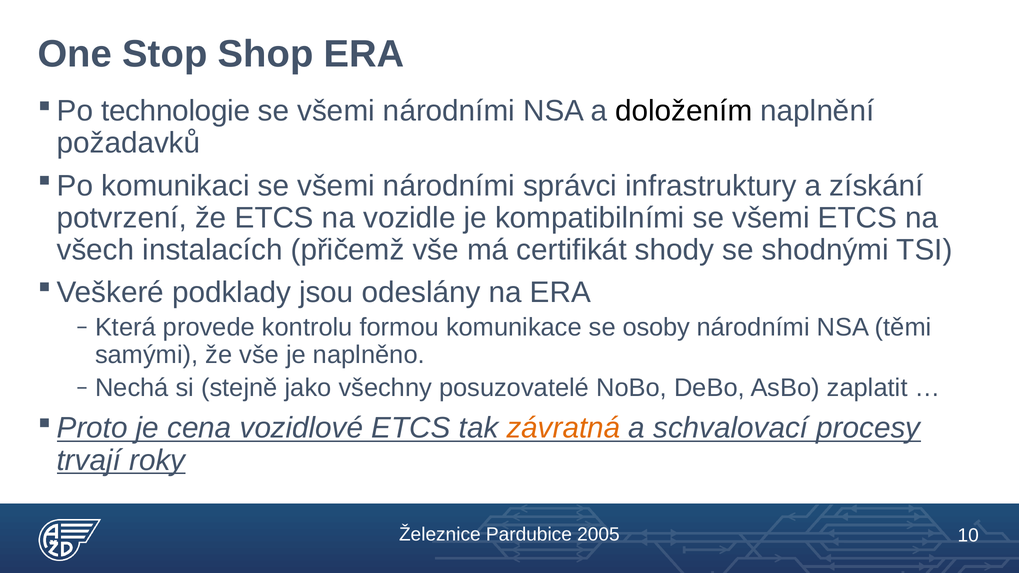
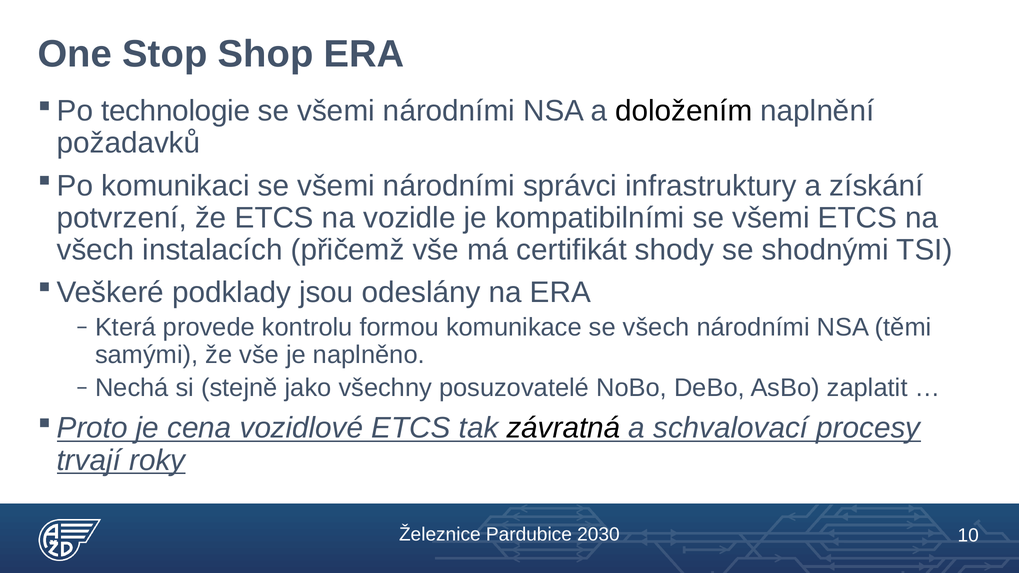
se osoby: osoby -> všech (656, 328)
závratná colour: orange -> black (563, 428)
2005: 2005 -> 2030 (598, 535)
